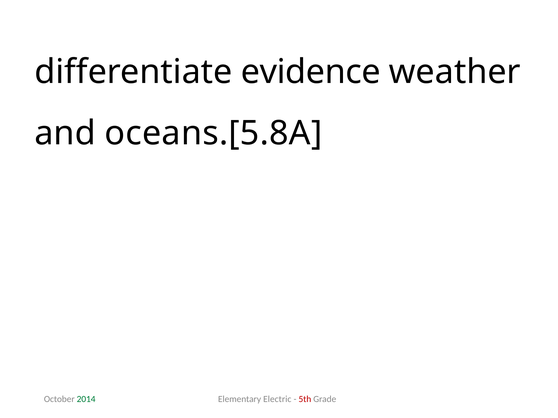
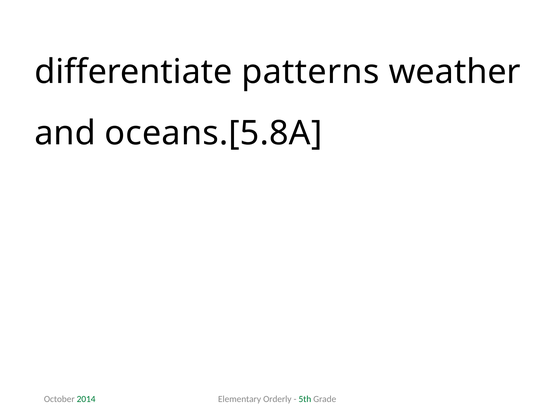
evidence: evidence -> patterns (310, 72)
Electric: Electric -> Orderly (277, 400)
5th colour: red -> green (305, 400)
